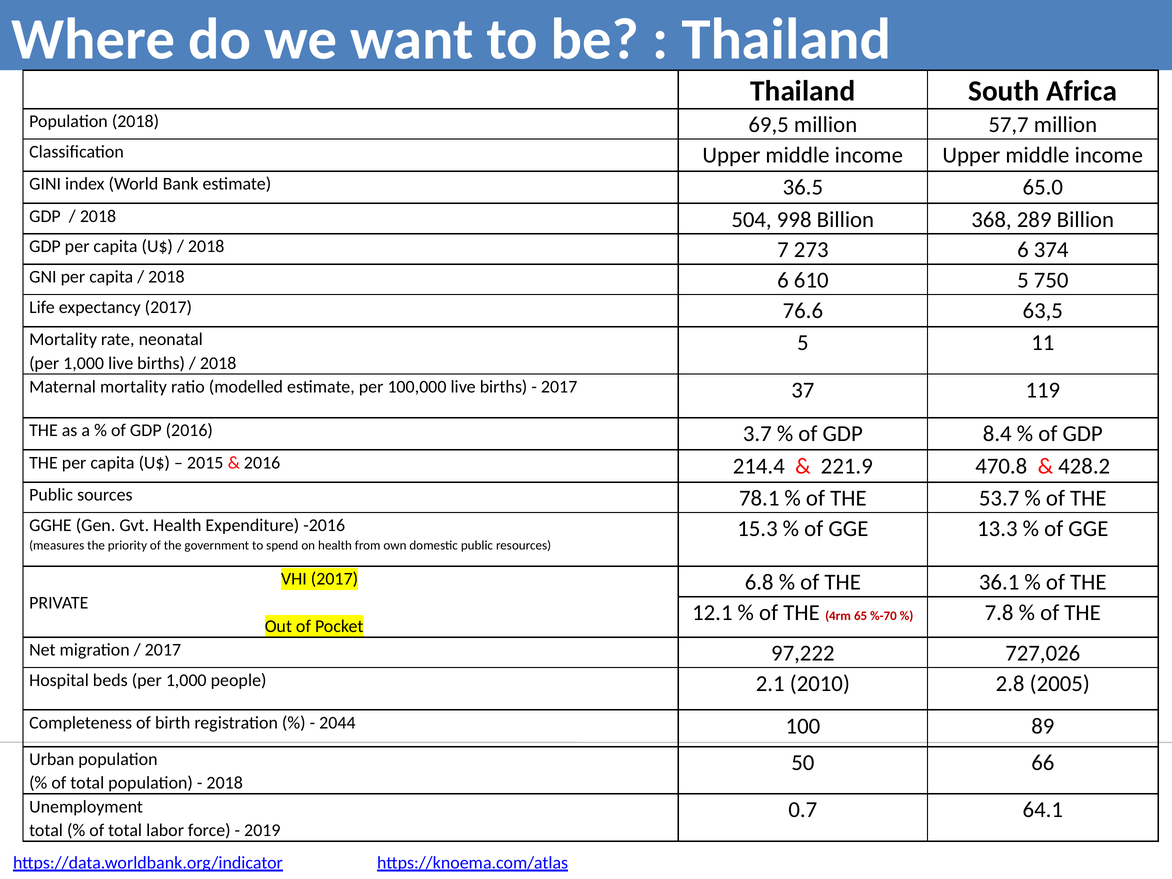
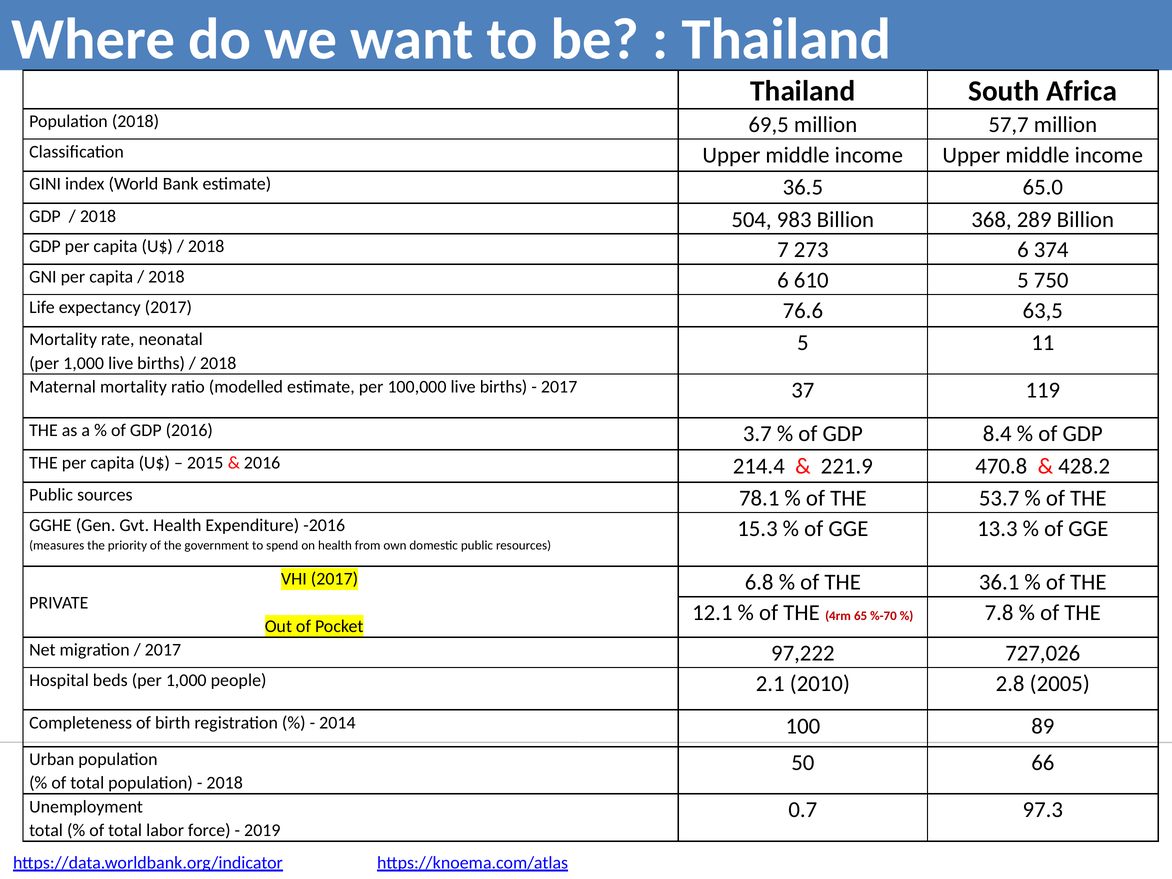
998: 998 -> 983 (794, 219)
2044: 2044 -> 2014 (337, 723)
64.1: 64.1 -> 97.3 (1043, 810)
